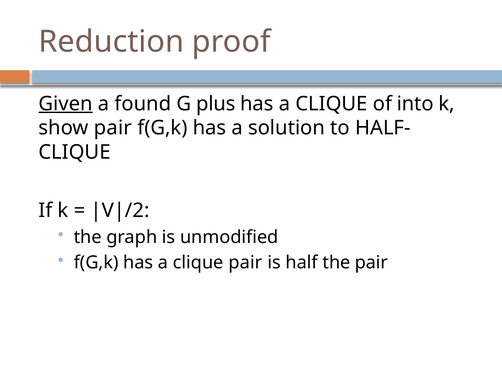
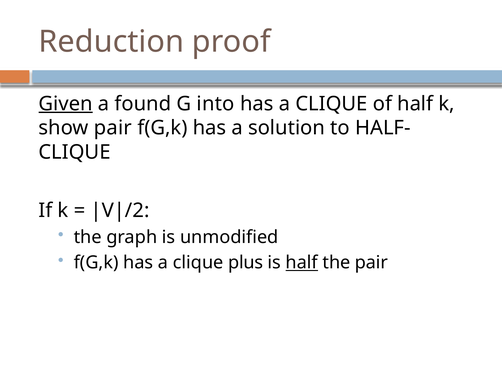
plus: plus -> into (216, 104)
of into: into -> half (415, 104)
clique pair: pair -> plus (246, 263)
half underline: none -> present (302, 263)
